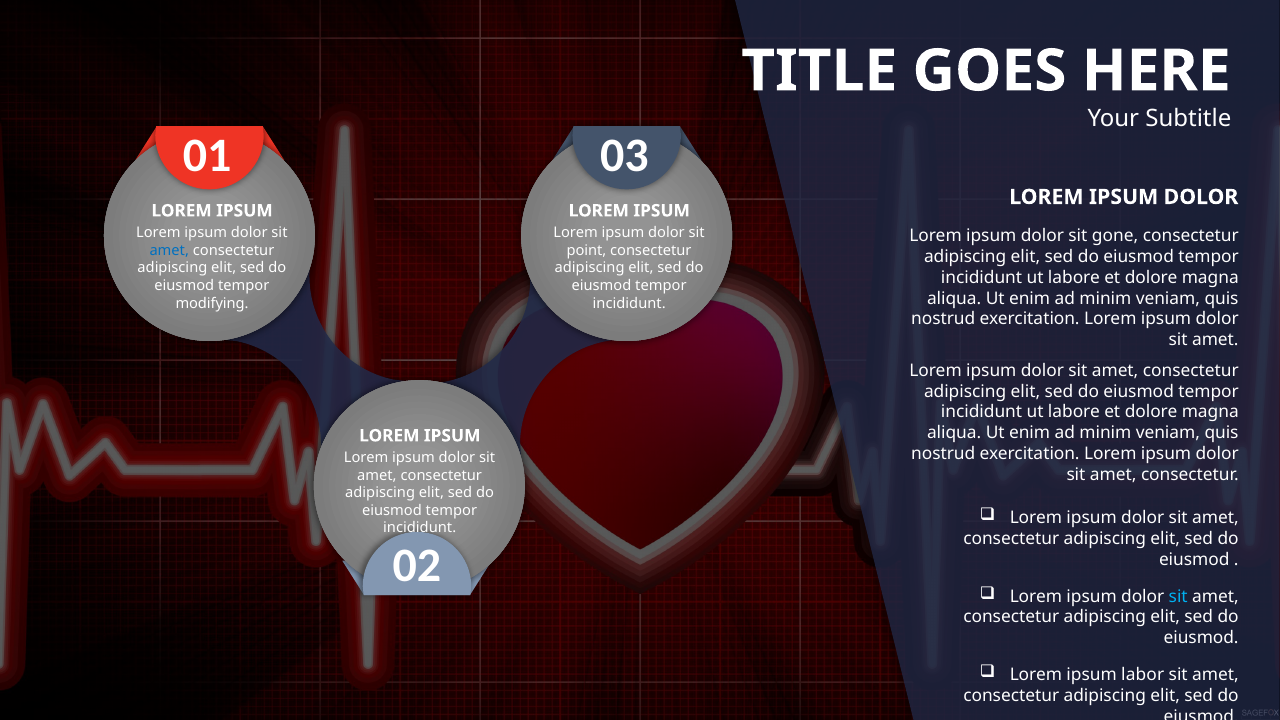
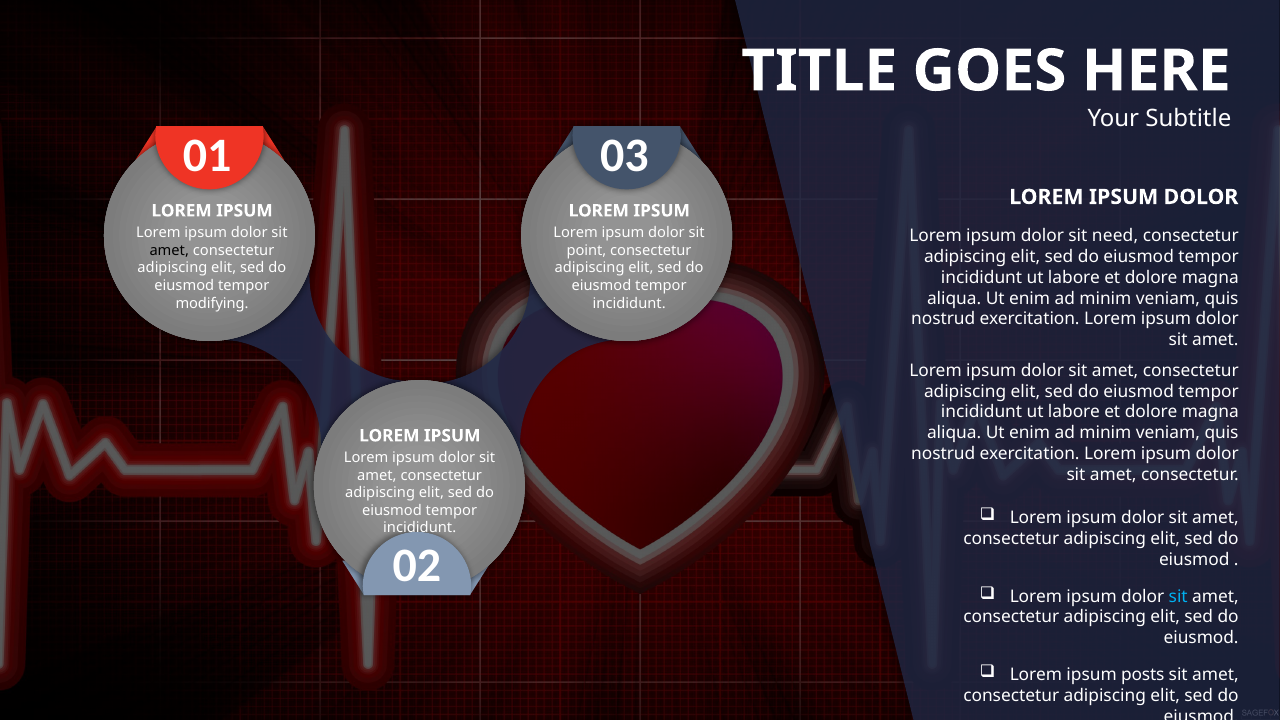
gone: gone -> need (1115, 236)
amet colour: blue -> black (169, 250)
labor: labor -> posts (1143, 675)
